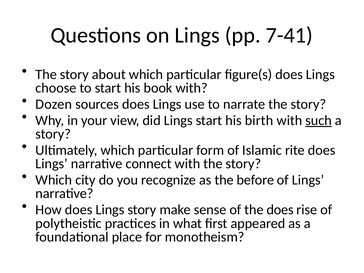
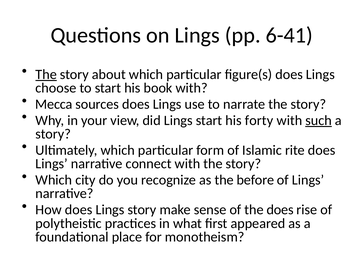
7-41: 7-41 -> 6-41 (289, 35)
The underline: none -> present (46, 74)
Dozen: Dozen -> Mecca (54, 104)
birth: birth -> forty (259, 120)
